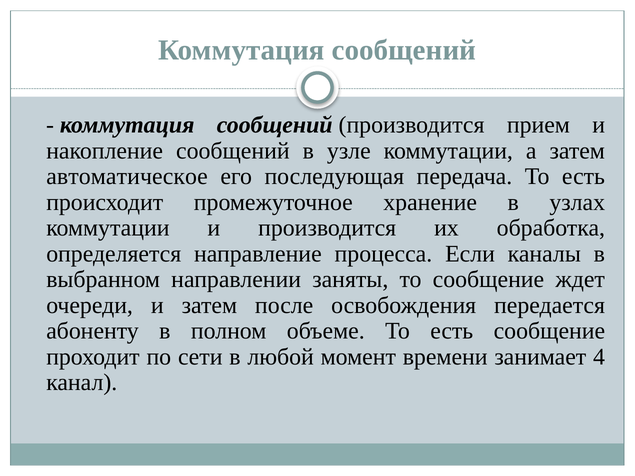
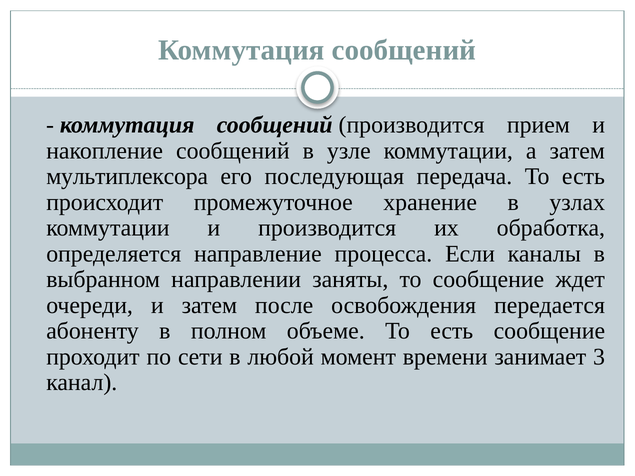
автоматическое: автоматическое -> мультиплексора (127, 177)
4: 4 -> 3 (599, 357)
